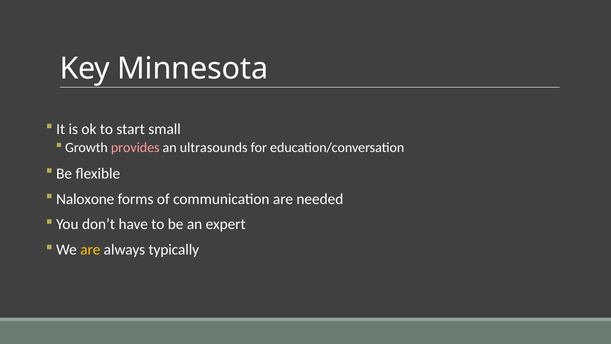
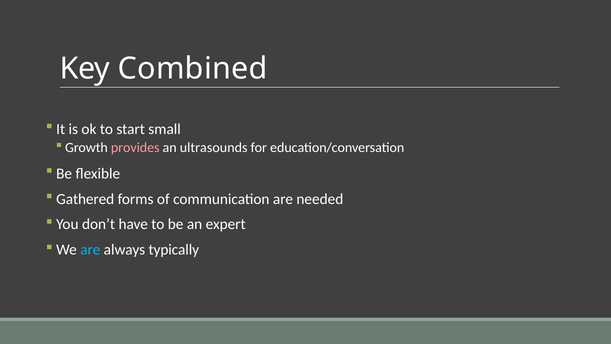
Minnesota: Minnesota -> Combined (193, 68)
Naloxone: Naloxone -> Gathered (85, 199)
are colour: yellow -> light blue (90, 250)
